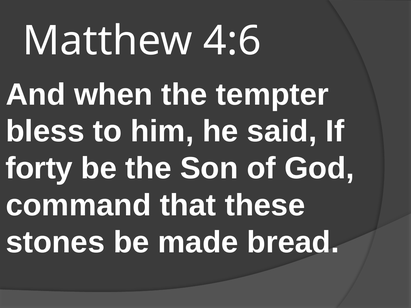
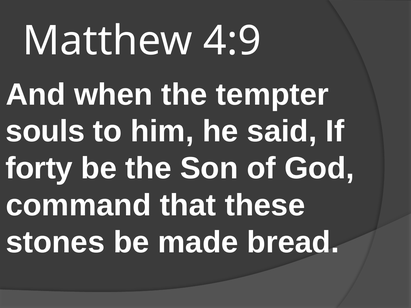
4:6: 4:6 -> 4:9 (232, 41)
bless: bless -> souls (45, 132)
